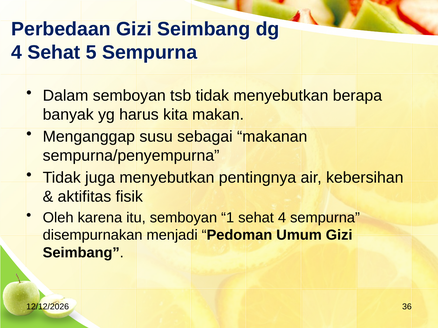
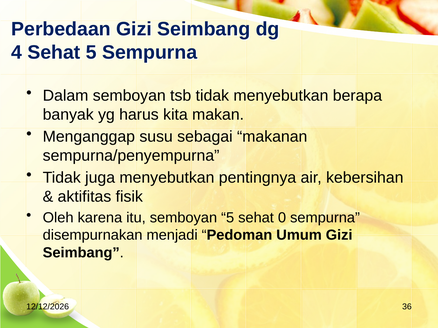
semboyan 1: 1 -> 5 (228, 218)
sehat 4: 4 -> 0 (282, 218)
